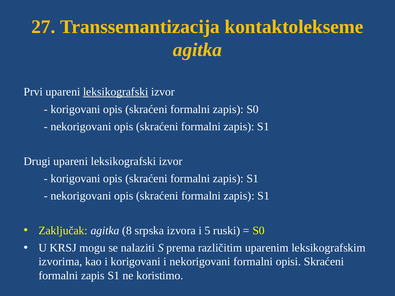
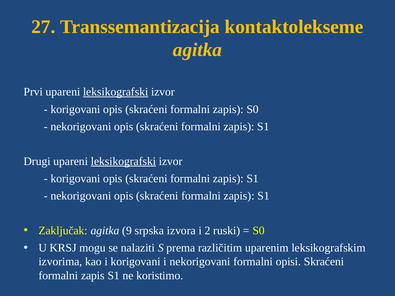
leksikografski underline: none -> present (123, 161)
8: 8 -> 9 (127, 231)
5: 5 -> 2 (208, 231)
